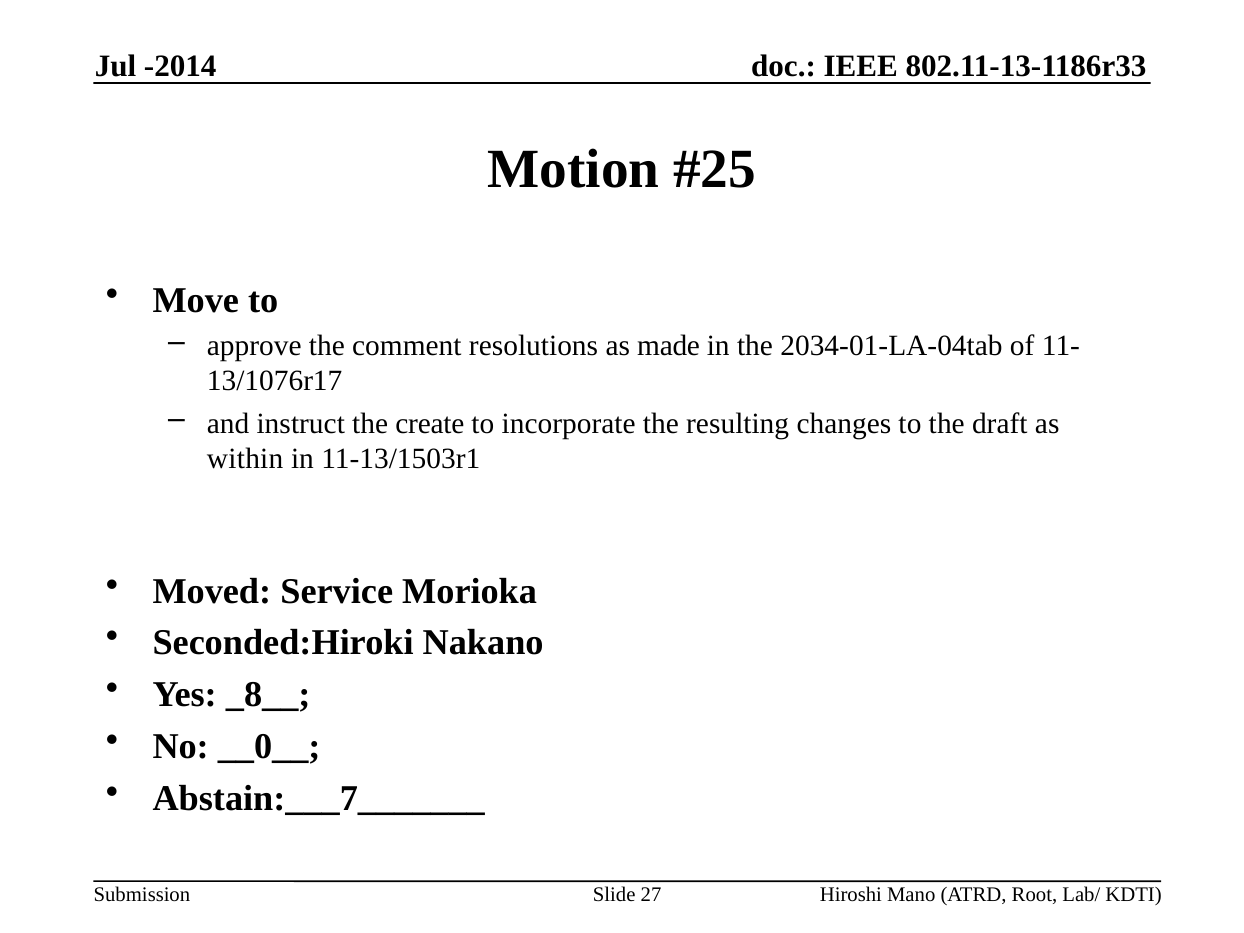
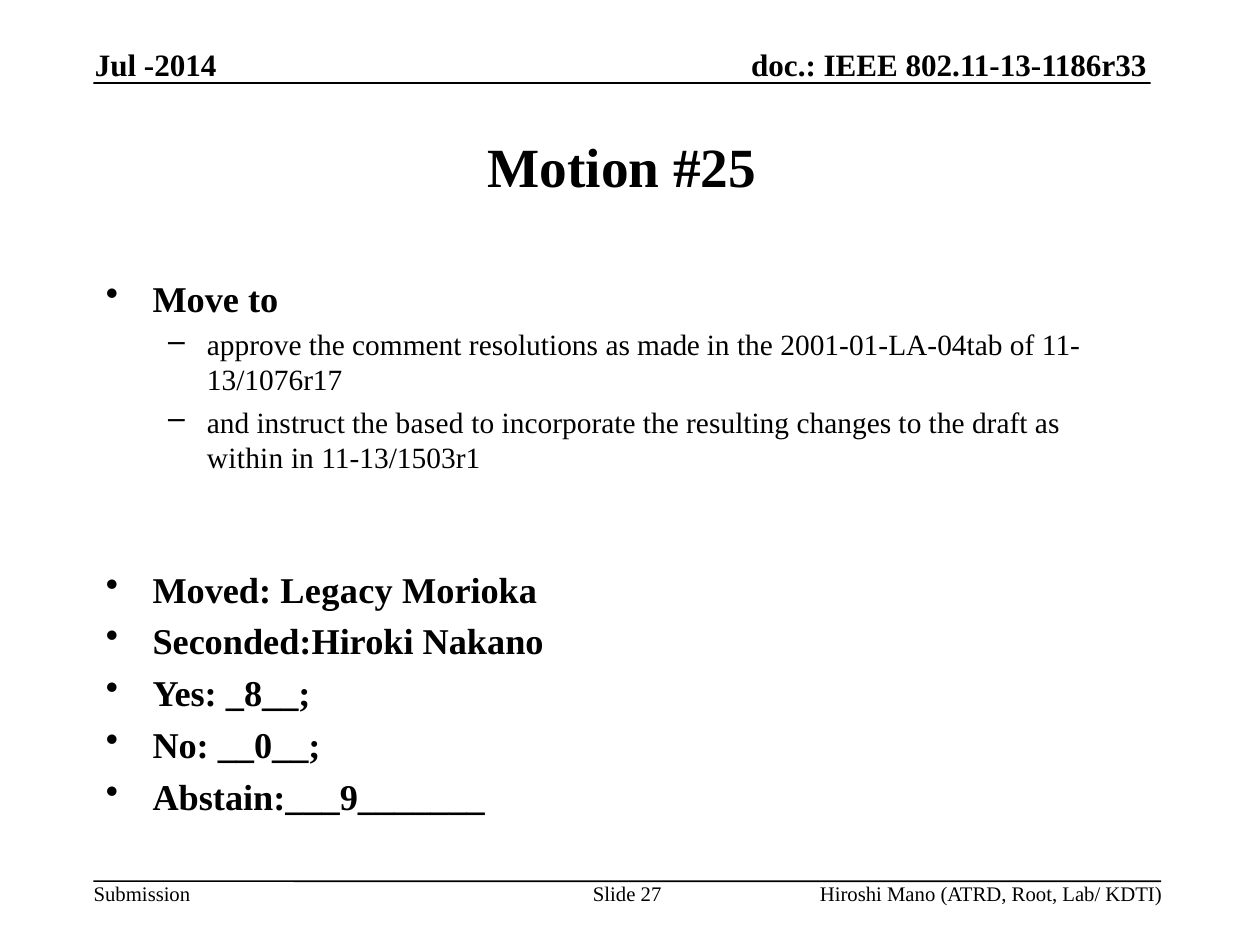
2034-01-LA-04tab: 2034-01-LA-04tab -> 2001-01-LA-04tab (891, 346)
create: create -> based (430, 423)
Service: Service -> Legacy (337, 591)
Abstain:___7_______: Abstain:___7_______ -> Abstain:___9_______ (319, 798)
